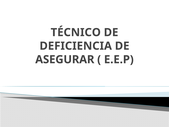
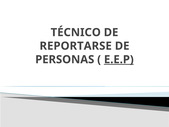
DEFICIENCIA: DEFICIENCIA -> REPORTARSE (76, 46)
ASEGURAR: ASEGURAR -> PERSONAS (65, 59)
E.E.P underline: none -> present (119, 59)
